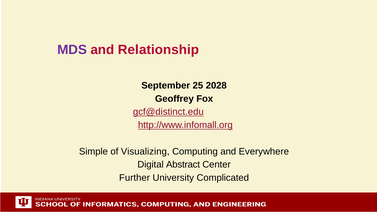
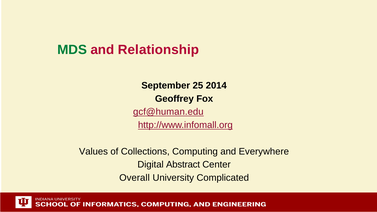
MDS colour: purple -> green (72, 50)
2028: 2028 -> 2014 (216, 85)
gcf@distinct.edu: gcf@distinct.edu -> gcf@human.edu (168, 112)
Simple: Simple -> Values (93, 151)
Visualizing: Visualizing -> Collections (145, 151)
Further: Further -> Overall (135, 178)
